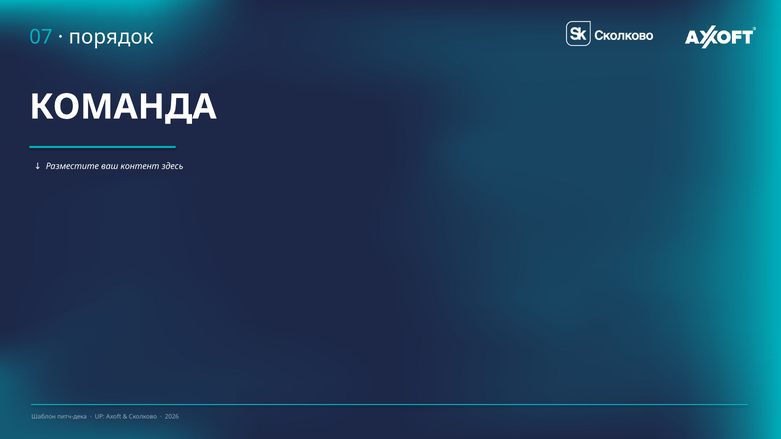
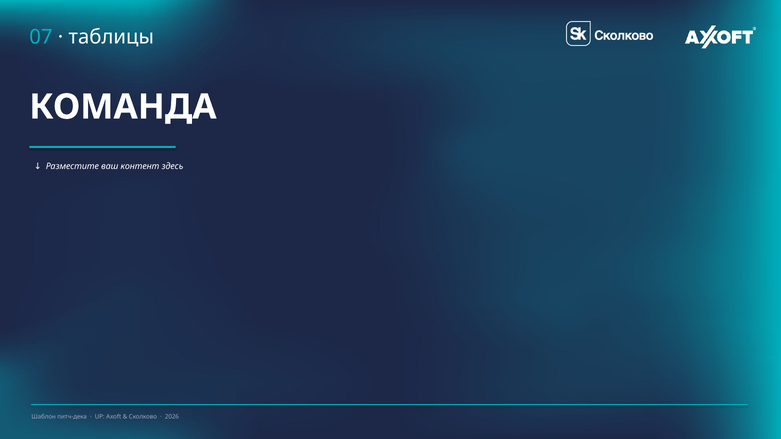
порядок: порядок -> таблицы (111, 37)
